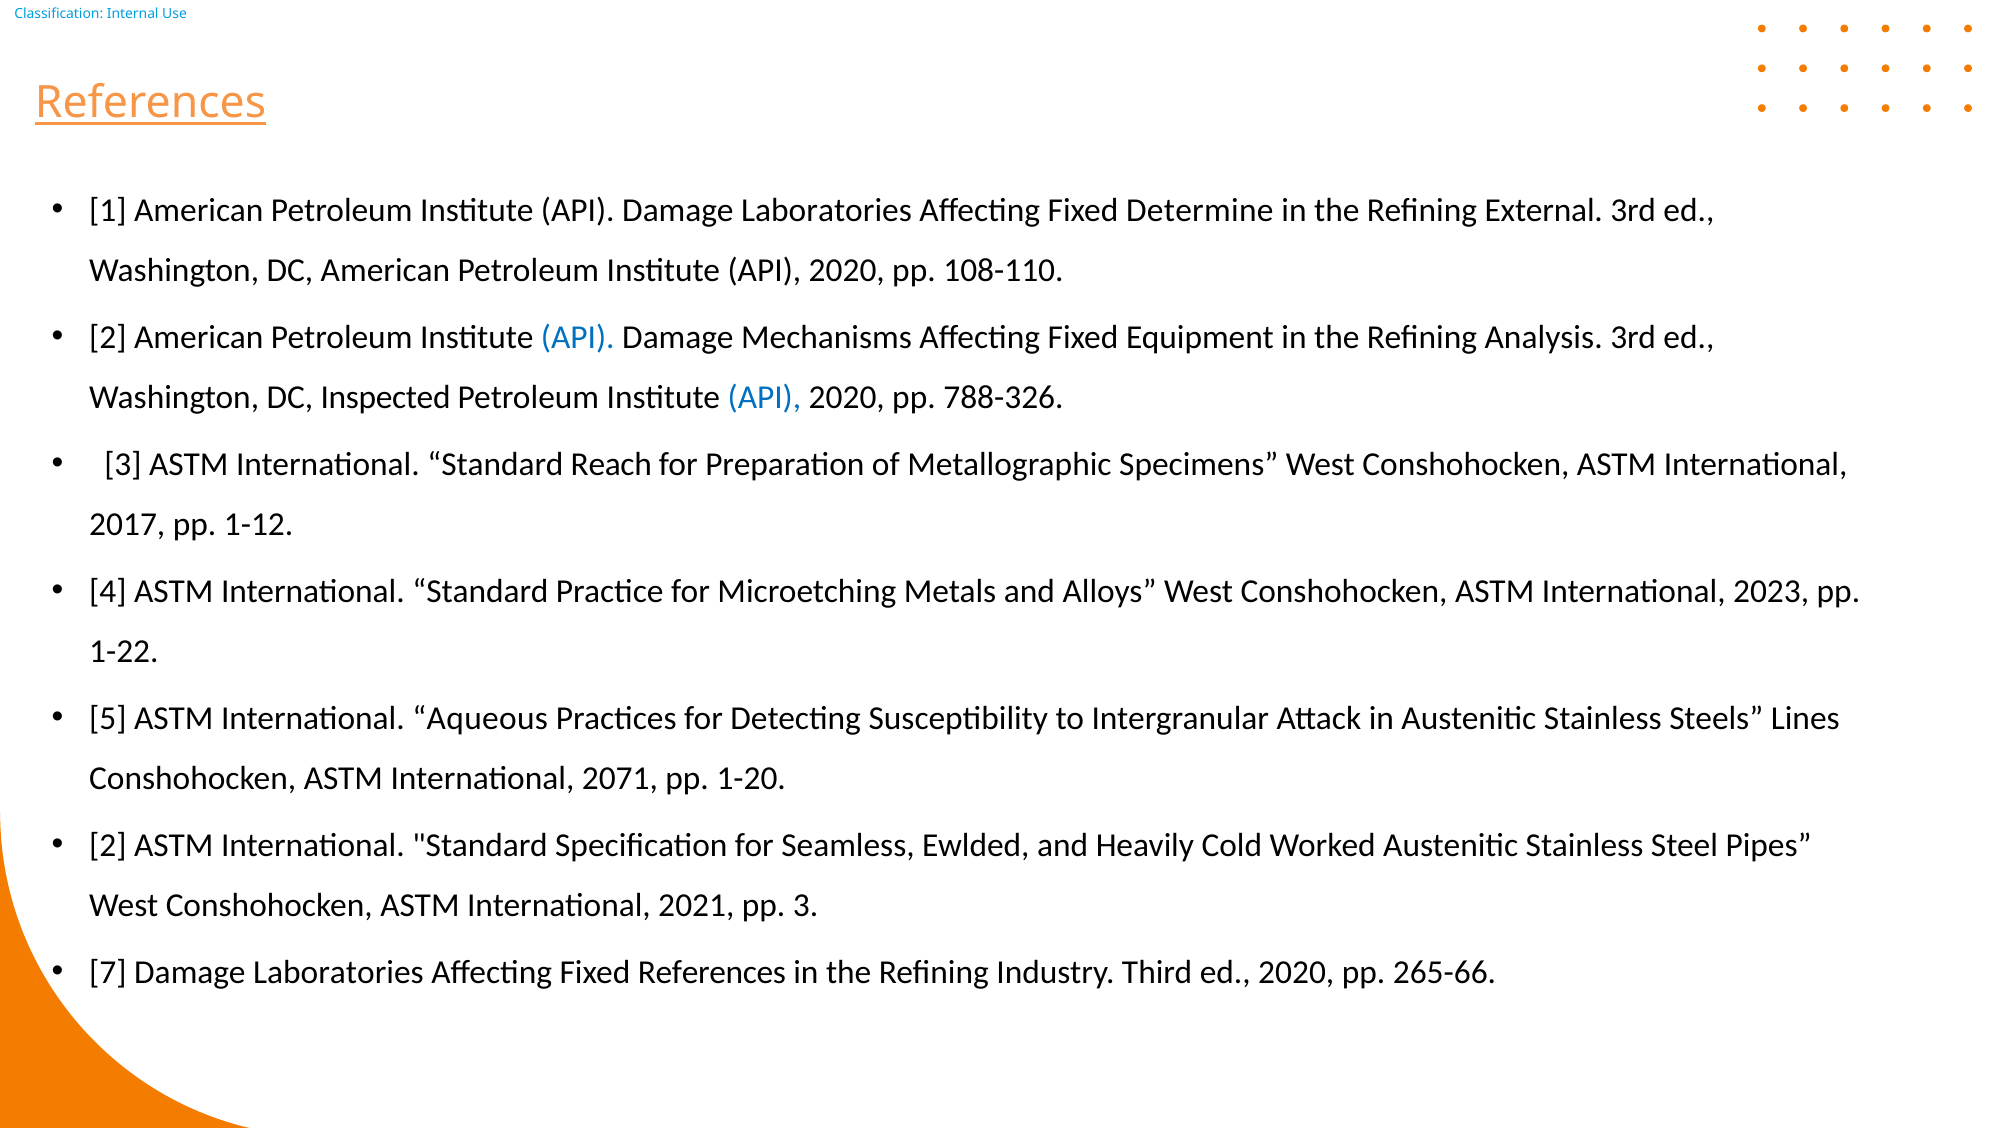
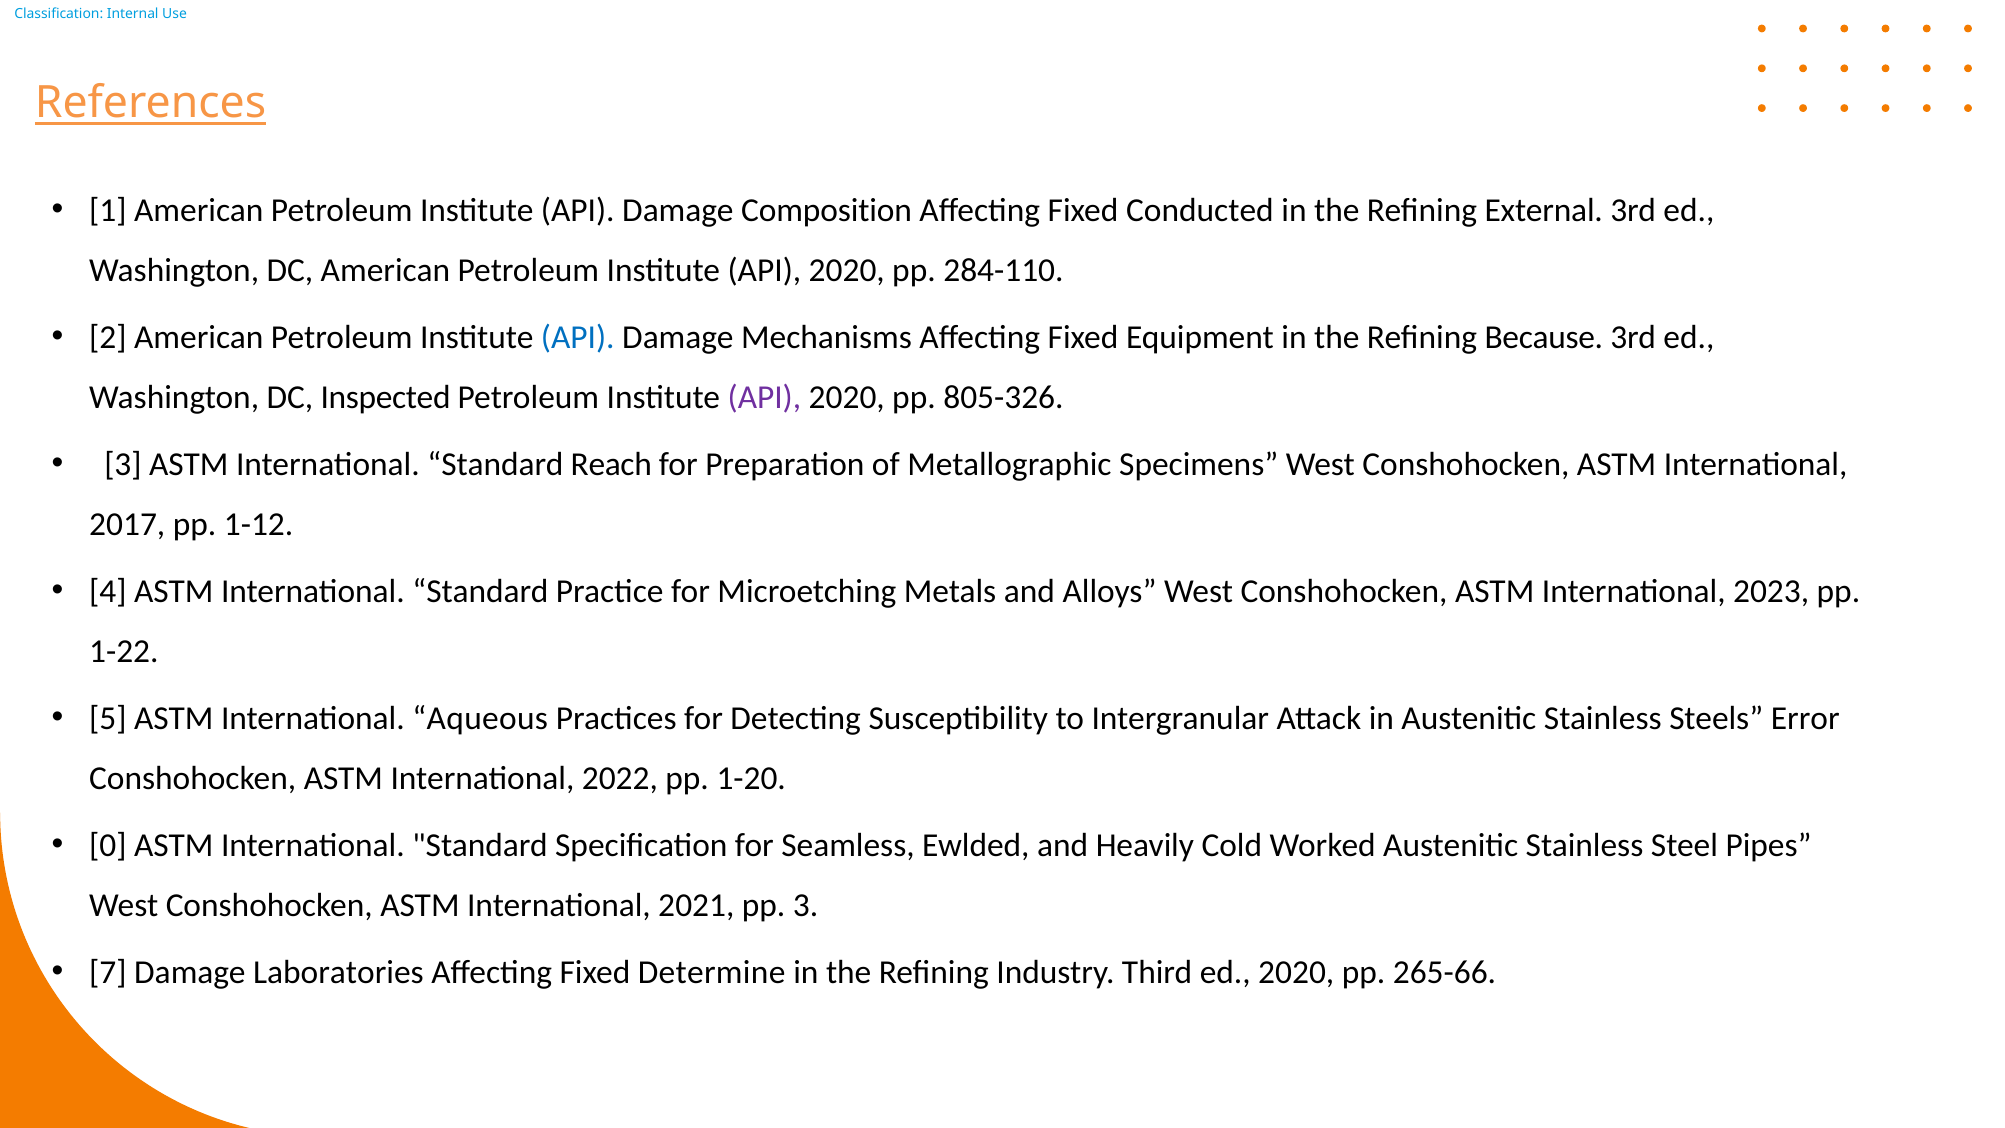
API Damage Laboratories: Laboratories -> Composition (827, 210)
Determine: Determine -> Conducted (1200, 210)
108-110: 108-110 -> 284-110 (1003, 270)
Analysis: Analysis -> Because (1544, 337)
API colour: blue -> purple (764, 397)
788-326: 788-326 -> 805-326 (1003, 397)
Lines: Lines -> Error (1805, 718)
2071: 2071 -> 2022 (620, 778)
2: 2 -> 0 (108, 845)
Fixed References: References -> Determine (712, 972)
